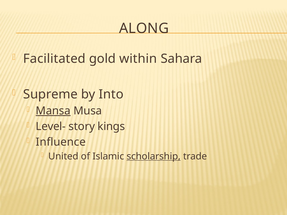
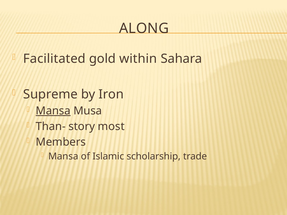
Into: Into -> Iron (111, 94)
Level-: Level- -> Than- (51, 127)
kings: kings -> most (111, 127)
Influence: Influence -> Members (61, 142)
United: United -> Mansa (63, 156)
scholarship underline: present -> none (154, 156)
